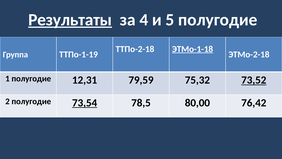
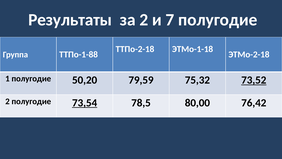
Результаты underline: present -> none (70, 20)
за 4: 4 -> 2 (144, 20)
5: 5 -> 7 (170, 20)
ЭТМо-1-18 underline: present -> none (193, 49)
ТТПо-1-19: ТТПо-1-19 -> ТТПо-1-88 (79, 54)
12,31: 12,31 -> 50,20 (85, 80)
